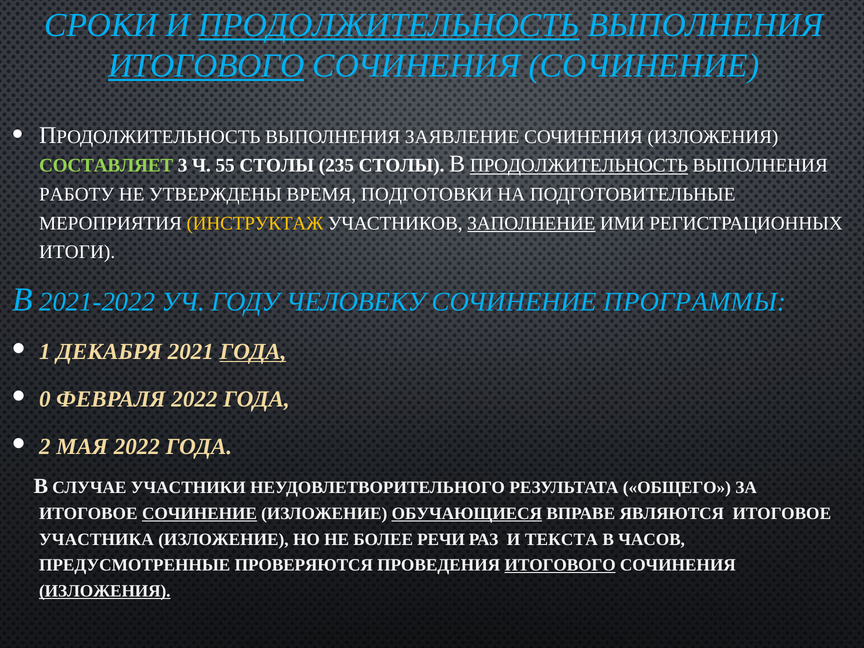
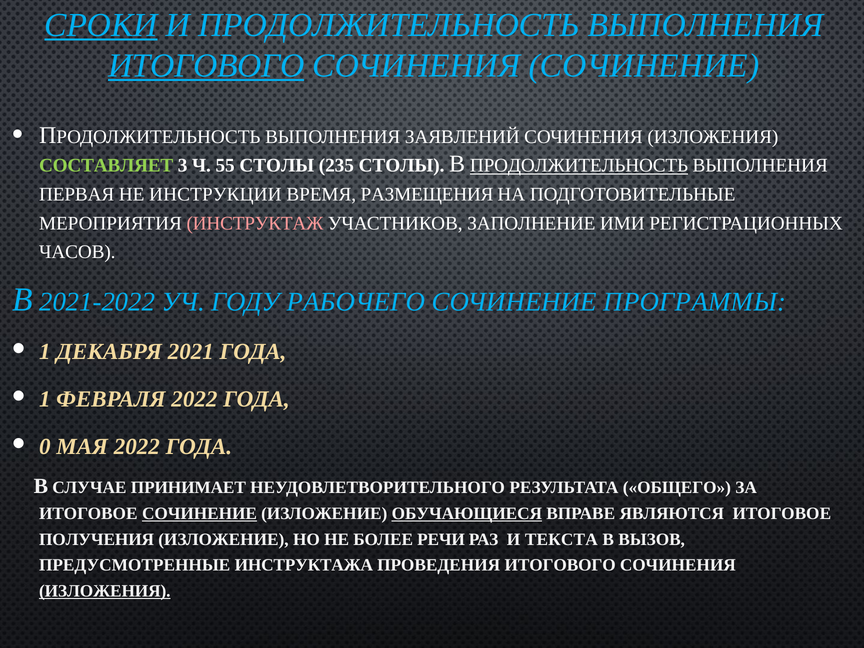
СРОКИ underline: none -> present (101, 25)
ПРОДОЛЖИТЕЛЬНОСТЬ underline: present -> none (389, 25)
ЗАЯВЛЕНИЕ: ЗАЯВЛЕНИЕ -> ЗАЯВЛЕНИЙ (462, 137)
РАБОТУ: РАБОТУ -> ПЕРВАЯ (77, 194)
УТВЕРЖДЕНЫ: УТВЕРЖДЕНЫ -> ИНСТРУКЦИИ (215, 194)
ПОДГОТОВКИ: ПОДГОТОВКИ -> РАЗМЕЩЕНИЯ (427, 194)
ИНСТРУКТАЖ colour: yellow -> pink (255, 223)
ЗАПОЛНЕНИЕ underline: present -> none (531, 223)
ИТОГИ: ИТОГИ -> ЧАСОВ (77, 252)
ЧЕЛОВЕКУ: ЧЕЛОВЕКУ -> РАБОЧЕГО (356, 302)
ГОДА underline: present -> none (253, 352)
0: 0 -> 1 (45, 399)
2: 2 -> 0 (45, 447)
УЧАСТНИКИ: УЧАСТНИКИ -> ПРИНИМАЕТ (188, 487)
УЧАСТНИКА: УЧАСТНИКА -> ПОЛУЧЕНИЯ (97, 539)
ЧАСОВ: ЧАСОВ -> ВЫЗОВ (652, 539)
ПРОВЕРЯЮТСЯ: ПРОВЕРЯЮТСЯ -> ИНСТРУКТАЖА (304, 565)
ИТОГОВОГО underline: present -> none (560, 565)
